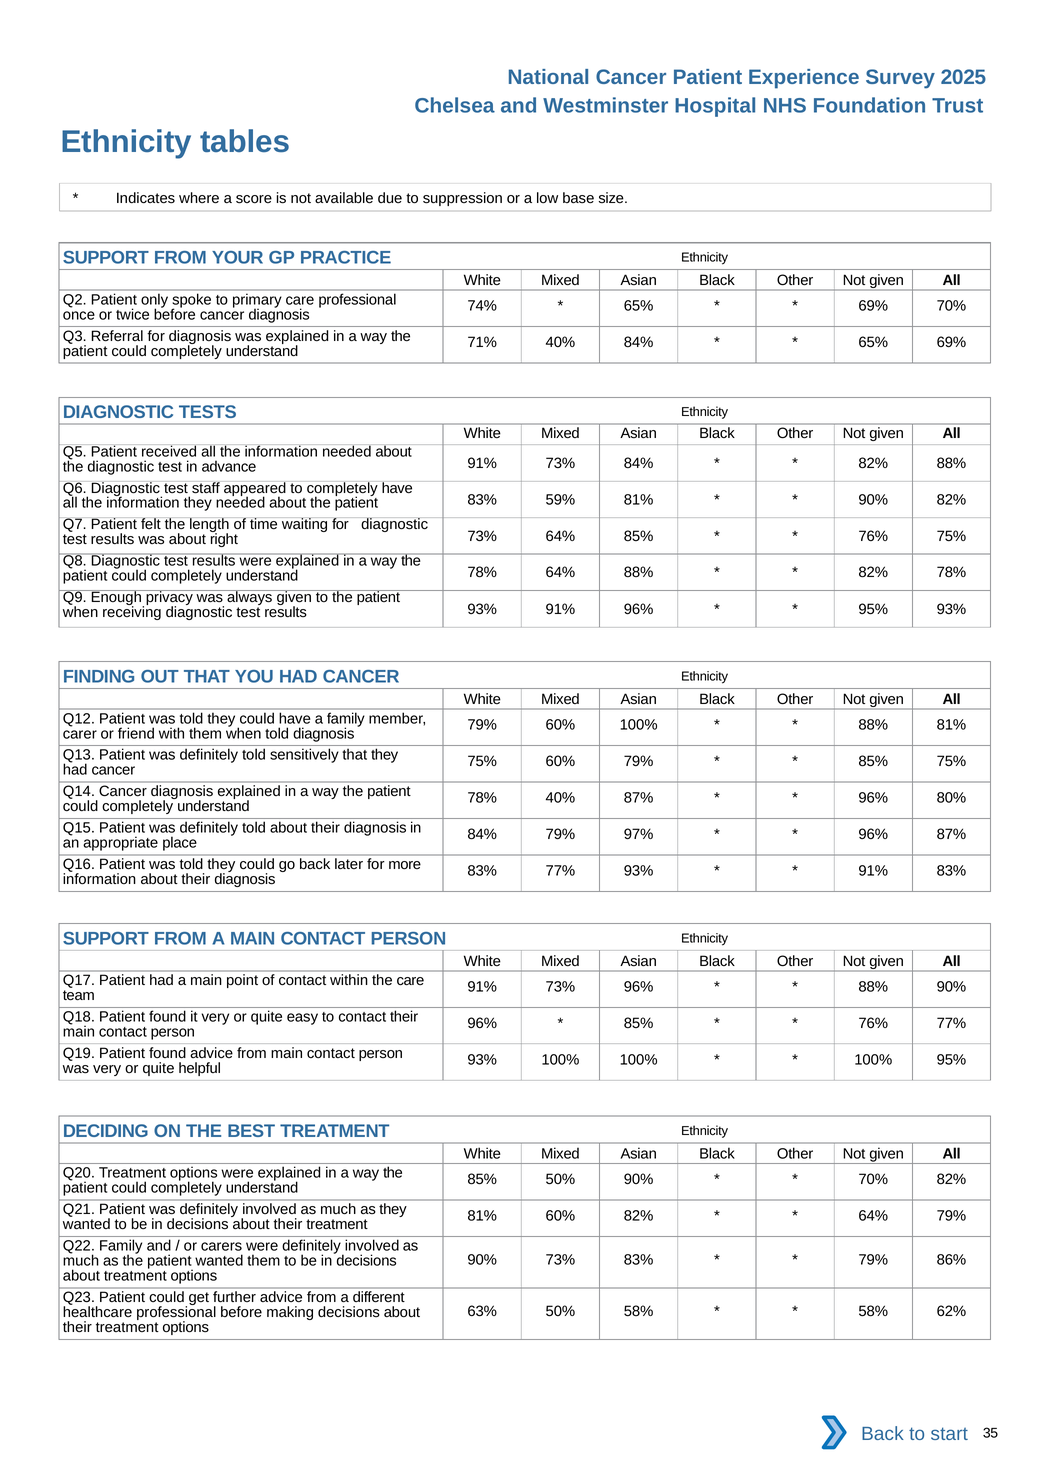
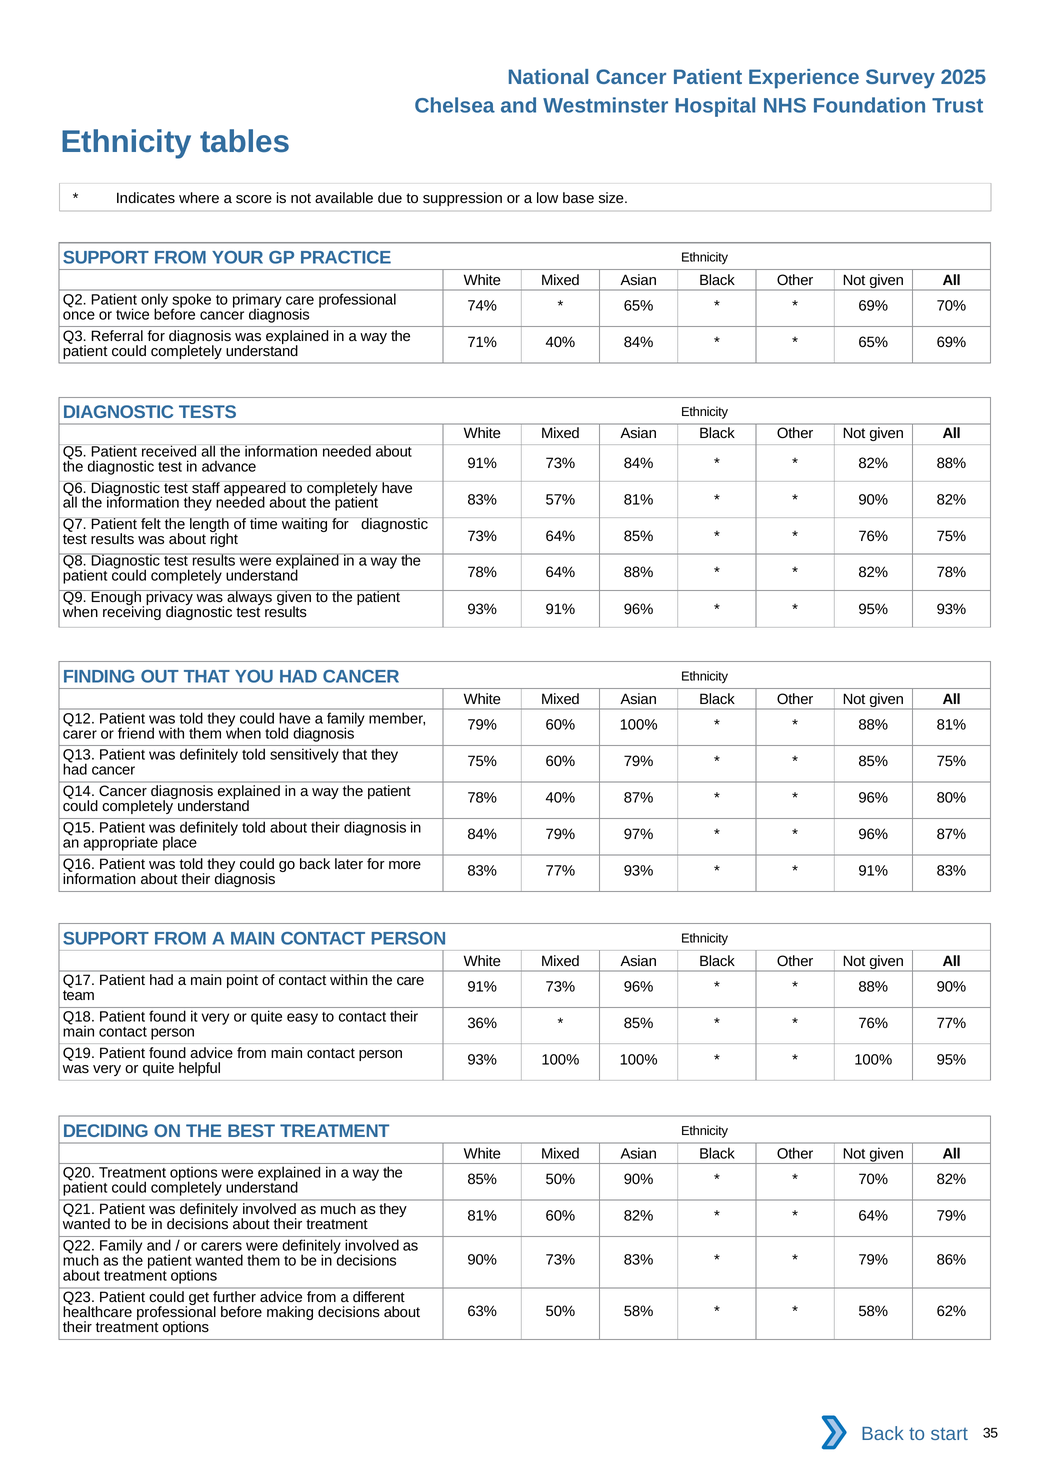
59%: 59% -> 57% (560, 500)
96%: 96% -> 36% (482, 1024)
